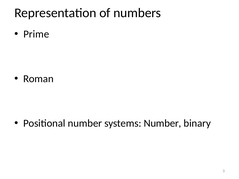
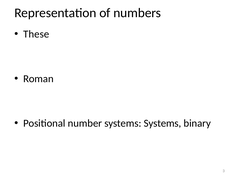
Prime: Prime -> These (36, 34)
systems Number: Number -> Systems (162, 123)
